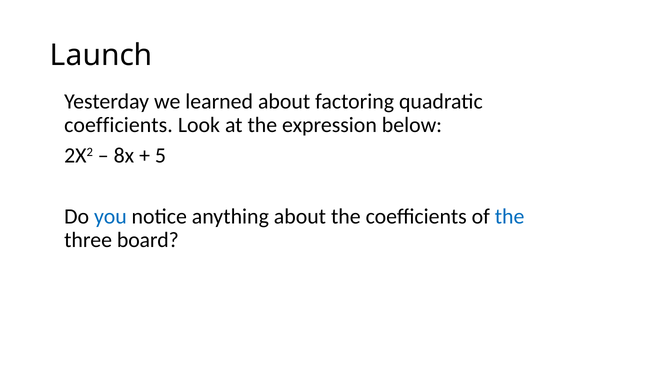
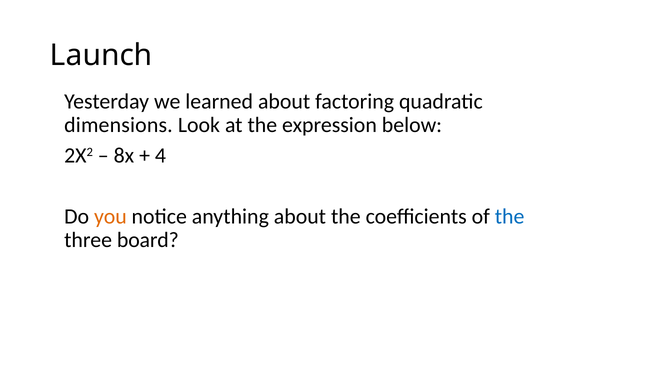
coefficients: coefficients -> dimensions (118, 125)
5: 5 -> 4 (160, 155)
you colour: blue -> orange (110, 216)
